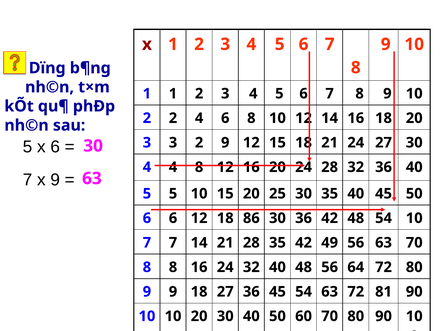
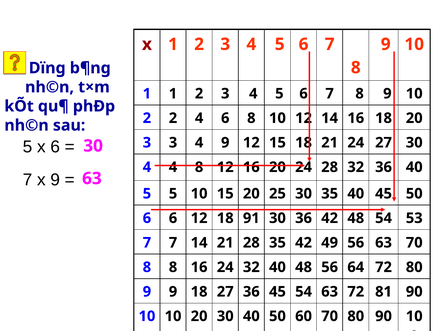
3 3 2: 2 -> 4 (199, 143)
86: 86 -> 91 (251, 218)
54 10: 10 -> 53 (414, 218)
